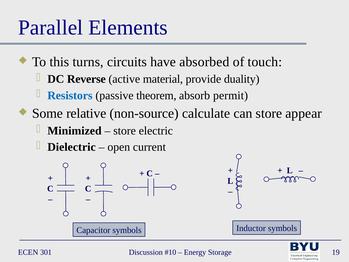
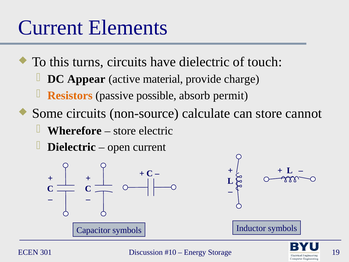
Parallel: Parallel -> Current (51, 28)
have absorbed: absorbed -> dielectric (204, 62)
Reverse: Reverse -> Appear (86, 79)
duality: duality -> charge (242, 79)
Resistors colour: blue -> orange (70, 95)
theorem: theorem -> possible (156, 95)
Some relative: relative -> circuits (86, 113)
appear: appear -> cannot (304, 113)
Minimized: Minimized -> Wherefore (74, 131)
